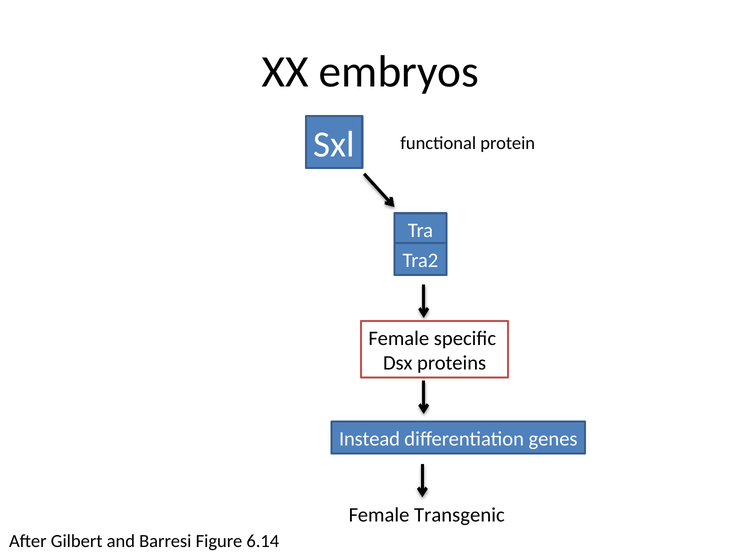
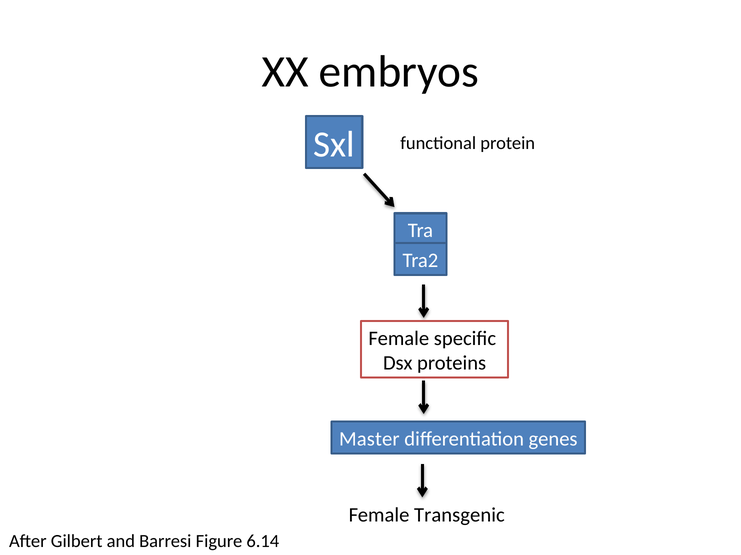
Instead: Instead -> Master (369, 440)
